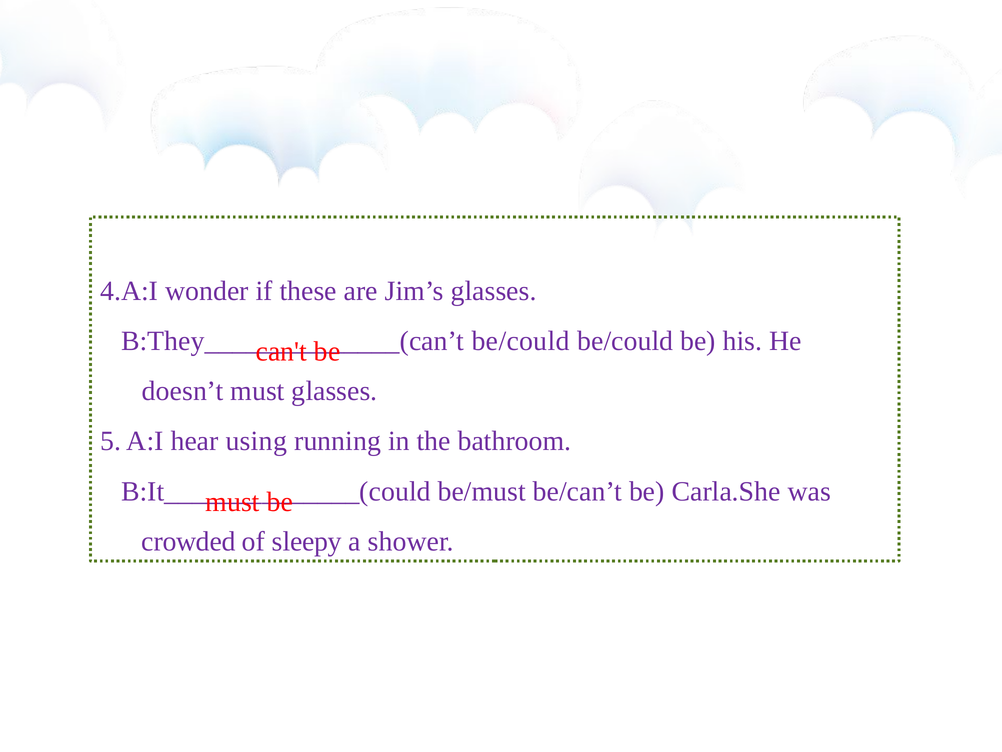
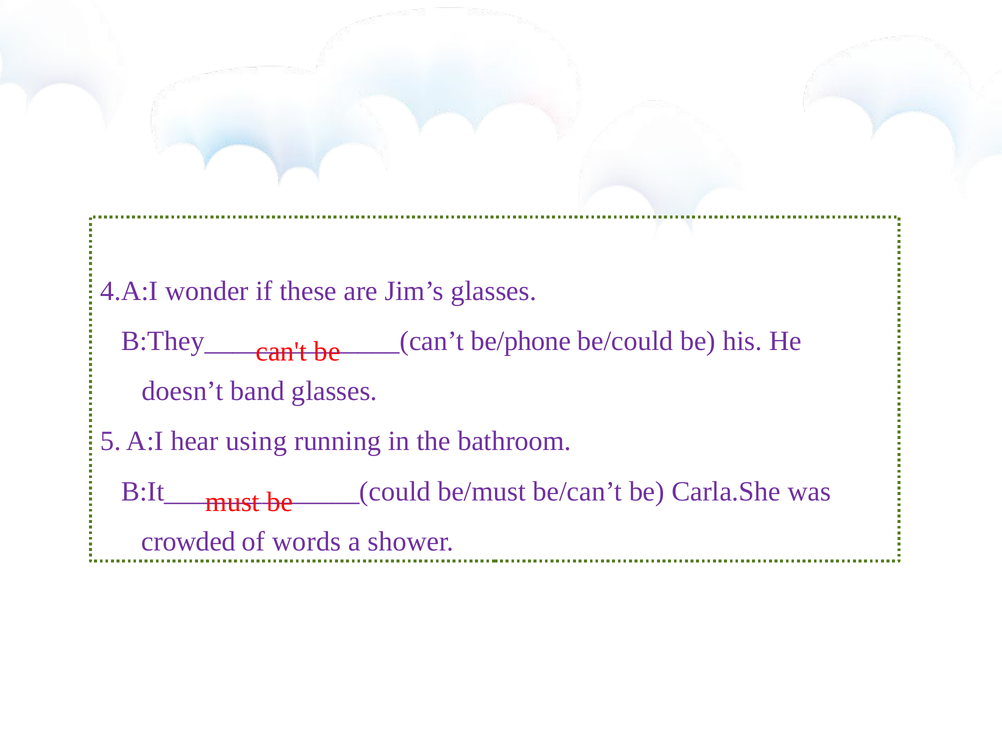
be/could: be/could -> be/phone (521, 341)
doesn’t must: must -> band (258, 391)
sleepy: sleepy -> words (307, 541)
